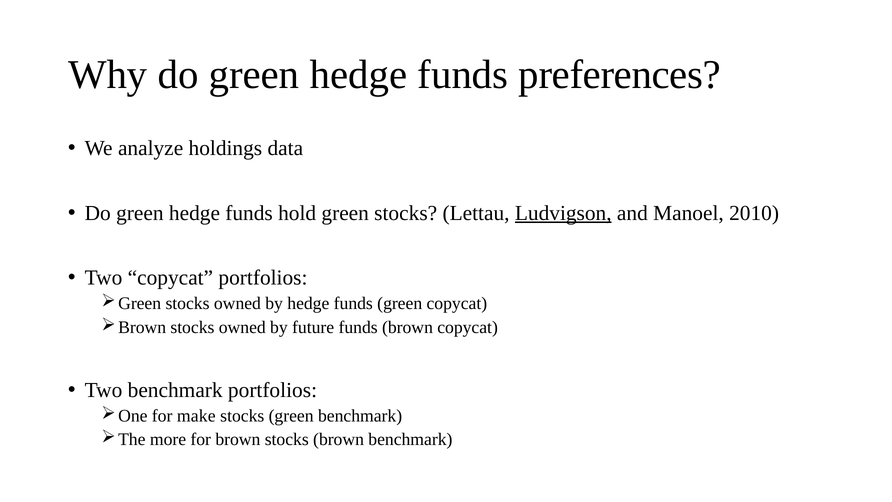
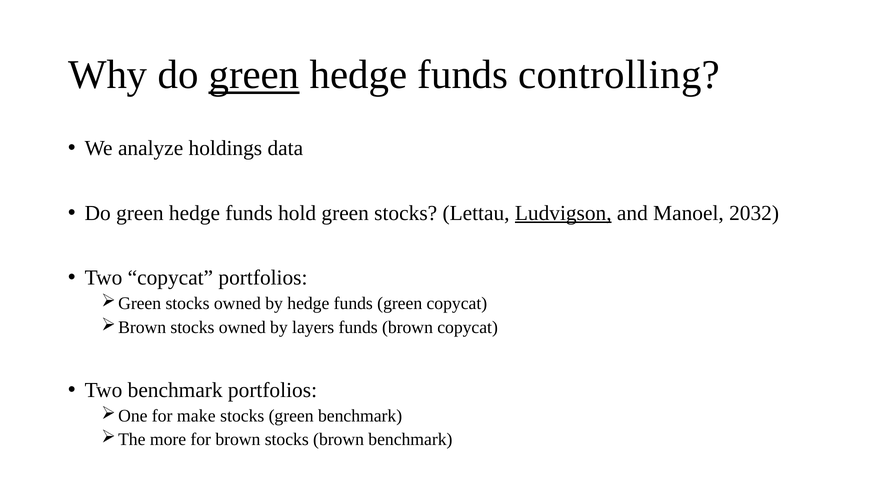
green underline: none -> present (254, 75)
preferences: preferences -> controlling (619, 75)
2010: 2010 -> 2032 (754, 213)
future: future -> layers (313, 327)
